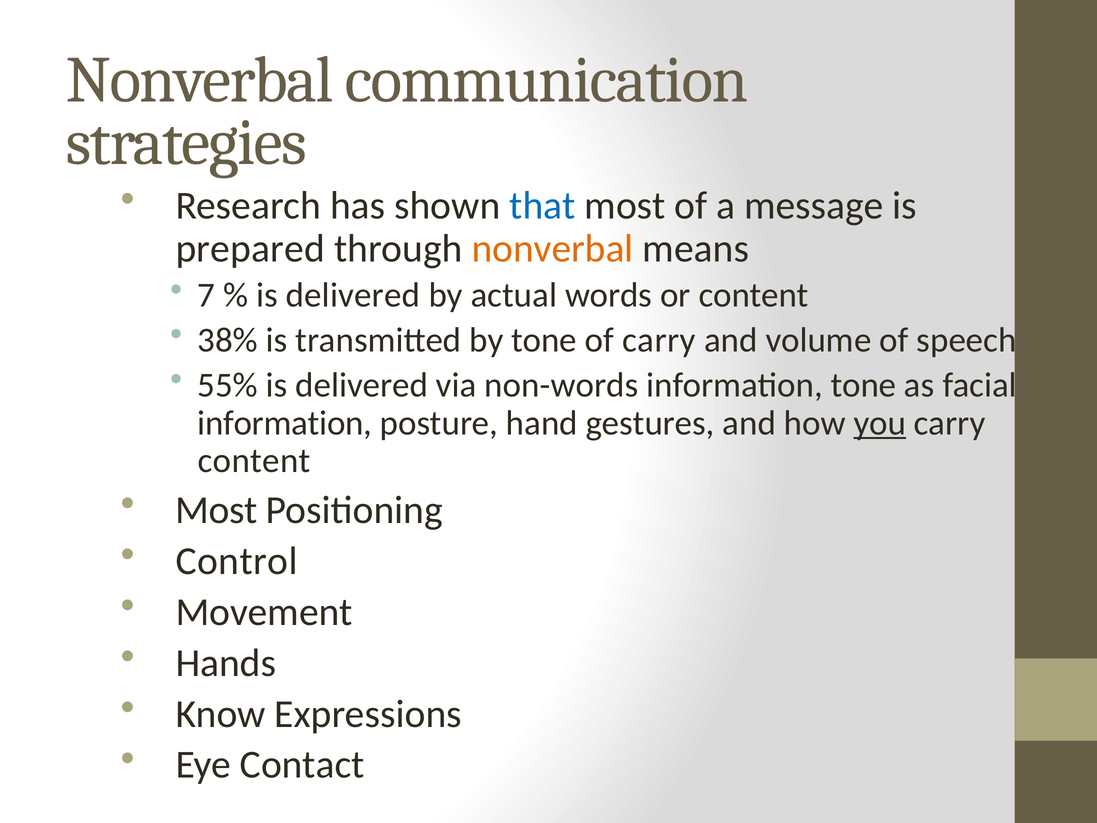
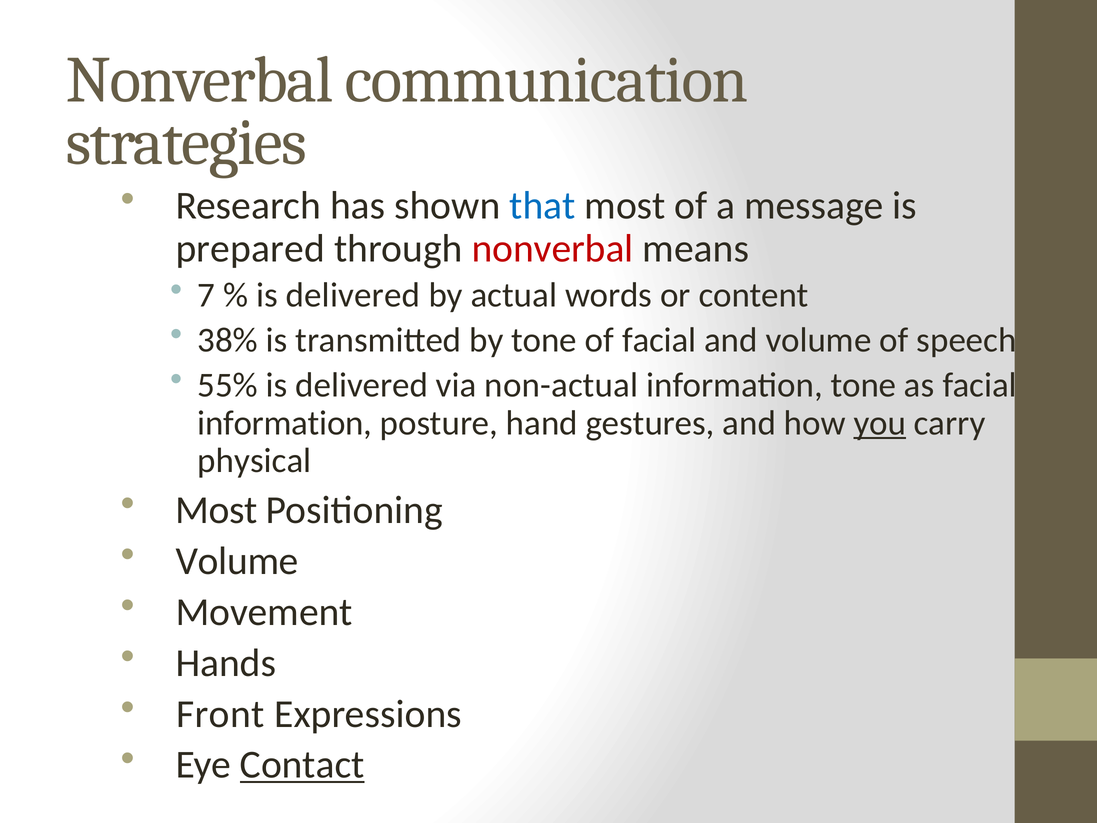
nonverbal colour: orange -> red (553, 248)
of carry: carry -> facial (659, 340)
non-words: non-words -> non-actual (561, 385)
content: content -> physical (254, 461)
Control: Control -> Volume (237, 561)
Know: Know -> Front (220, 714)
Contact underline: none -> present (302, 765)
